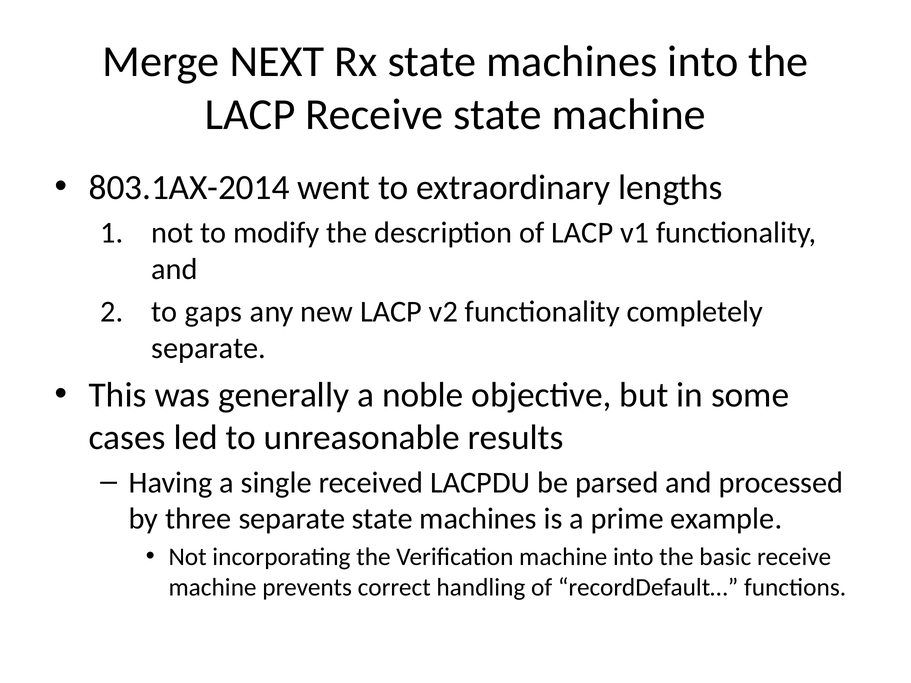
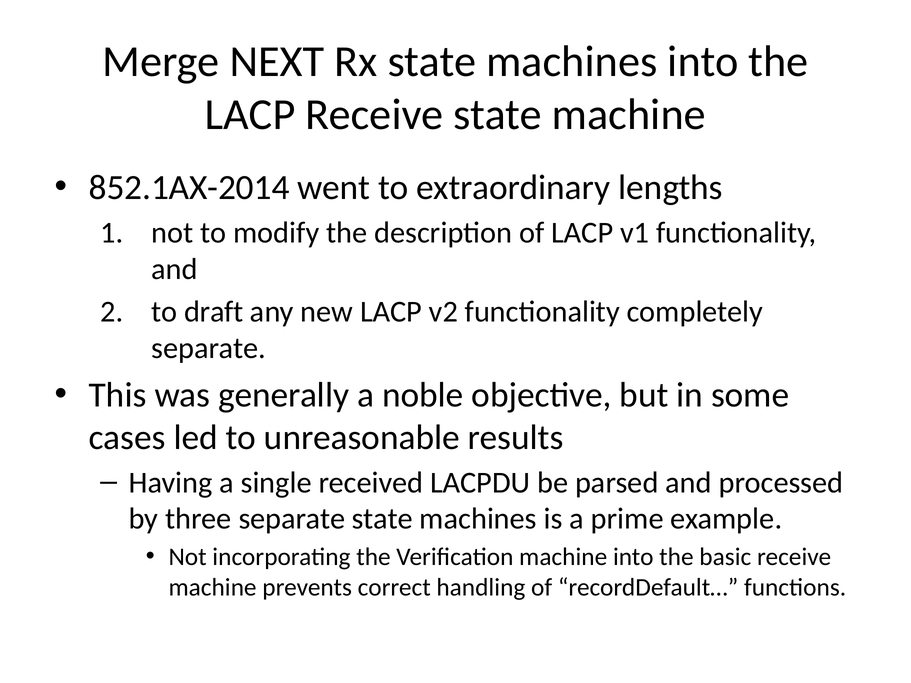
803.1AX-2014: 803.1AX-2014 -> 852.1AX-2014 (189, 188)
gaps: gaps -> draft (214, 312)
